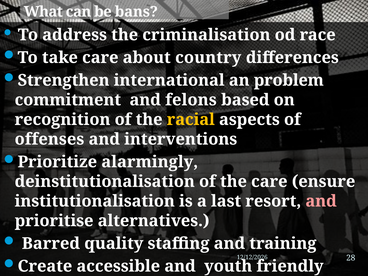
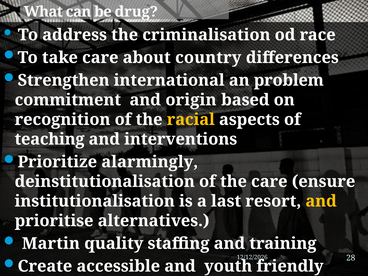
bans: bans -> drug (136, 12)
felons: felons -> origin (191, 100)
offenses: offenses -> teaching (50, 139)
and colour: pink -> yellow (321, 201)
Barred: Barred -> Martin (51, 243)
